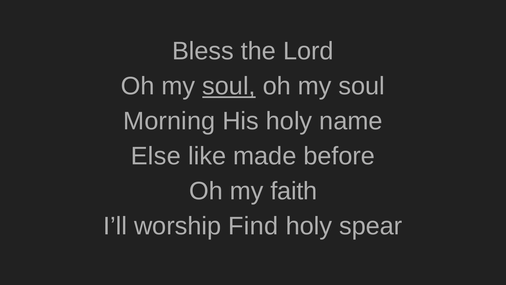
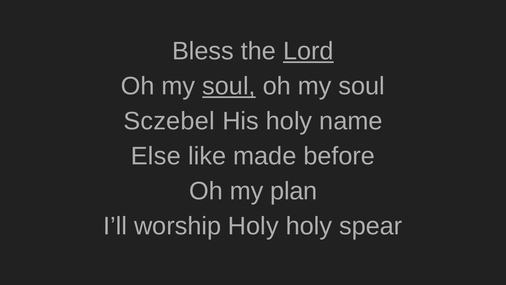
Lord underline: none -> present (308, 51)
Morning: Morning -> Sczebel (169, 121)
faith: faith -> plan (294, 191)
worship Find: Find -> Holy (253, 226)
